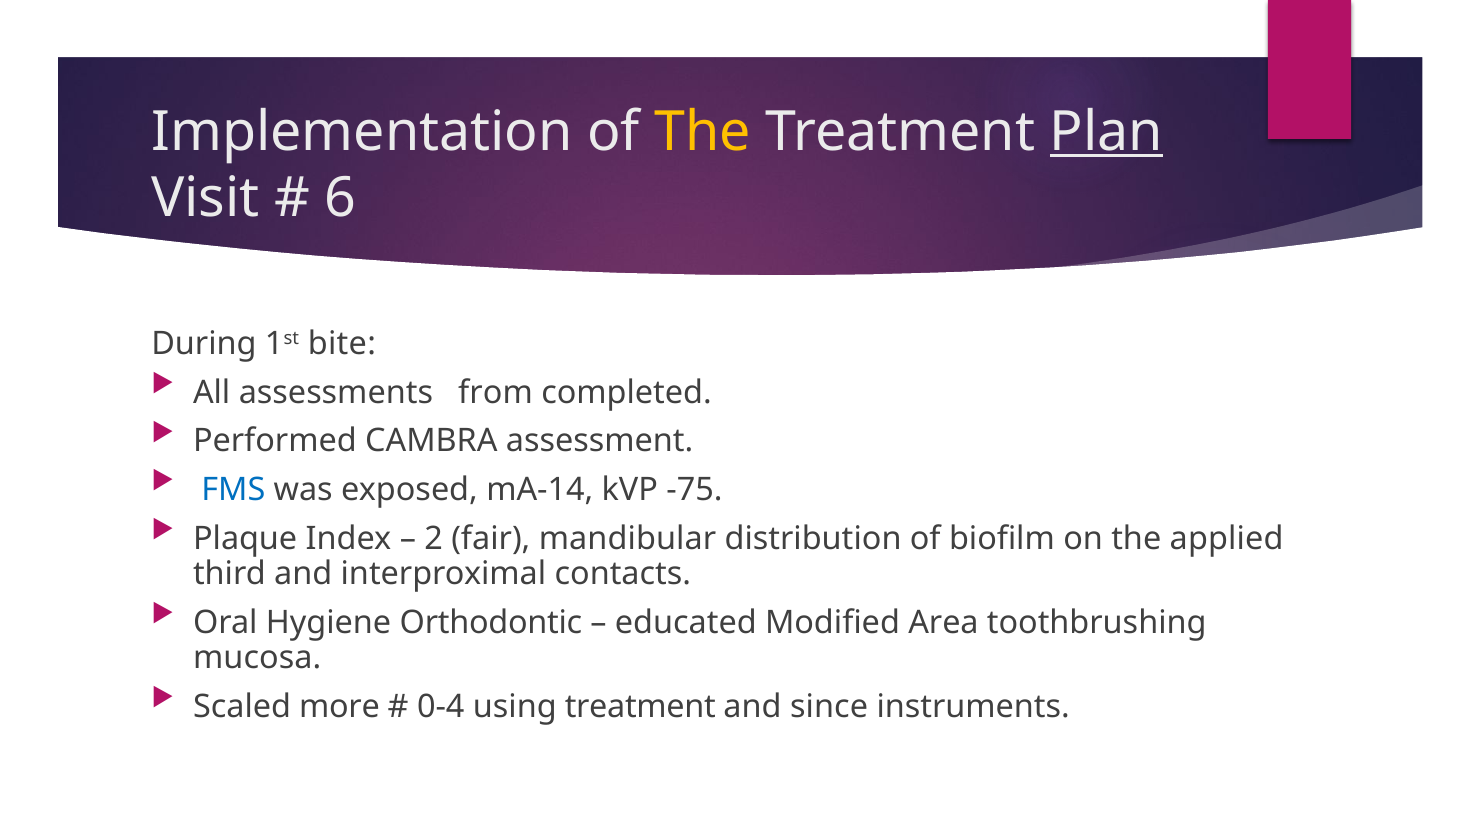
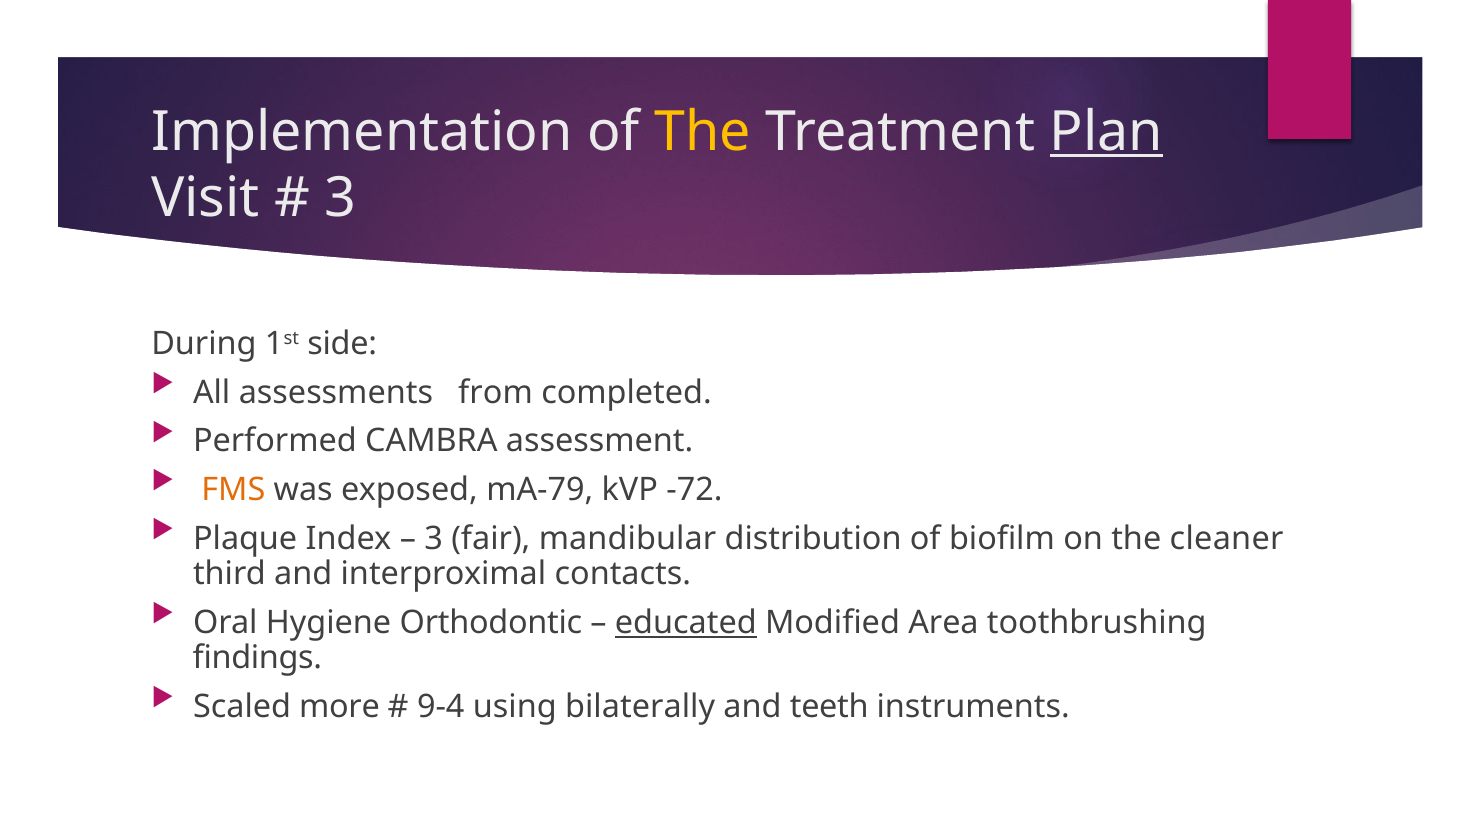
6: 6 -> 3 (340, 198)
bite: bite -> side (342, 344)
FMS colour: blue -> orange (233, 490)
mA-14: mA-14 -> mA-79 (540, 490)
-75: -75 -> -72 (694, 490)
2: 2 -> 3 (434, 539)
applied: applied -> cleaner (1227, 539)
educated underline: none -> present (686, 623)
mucosa: mucosa -> findings (257, 658)
0-4: 0-4 -> 9-4 (441, 707)
using treatment: treatment -> bilaterally (640, 707)
since: since -> teeth (829, 707)
